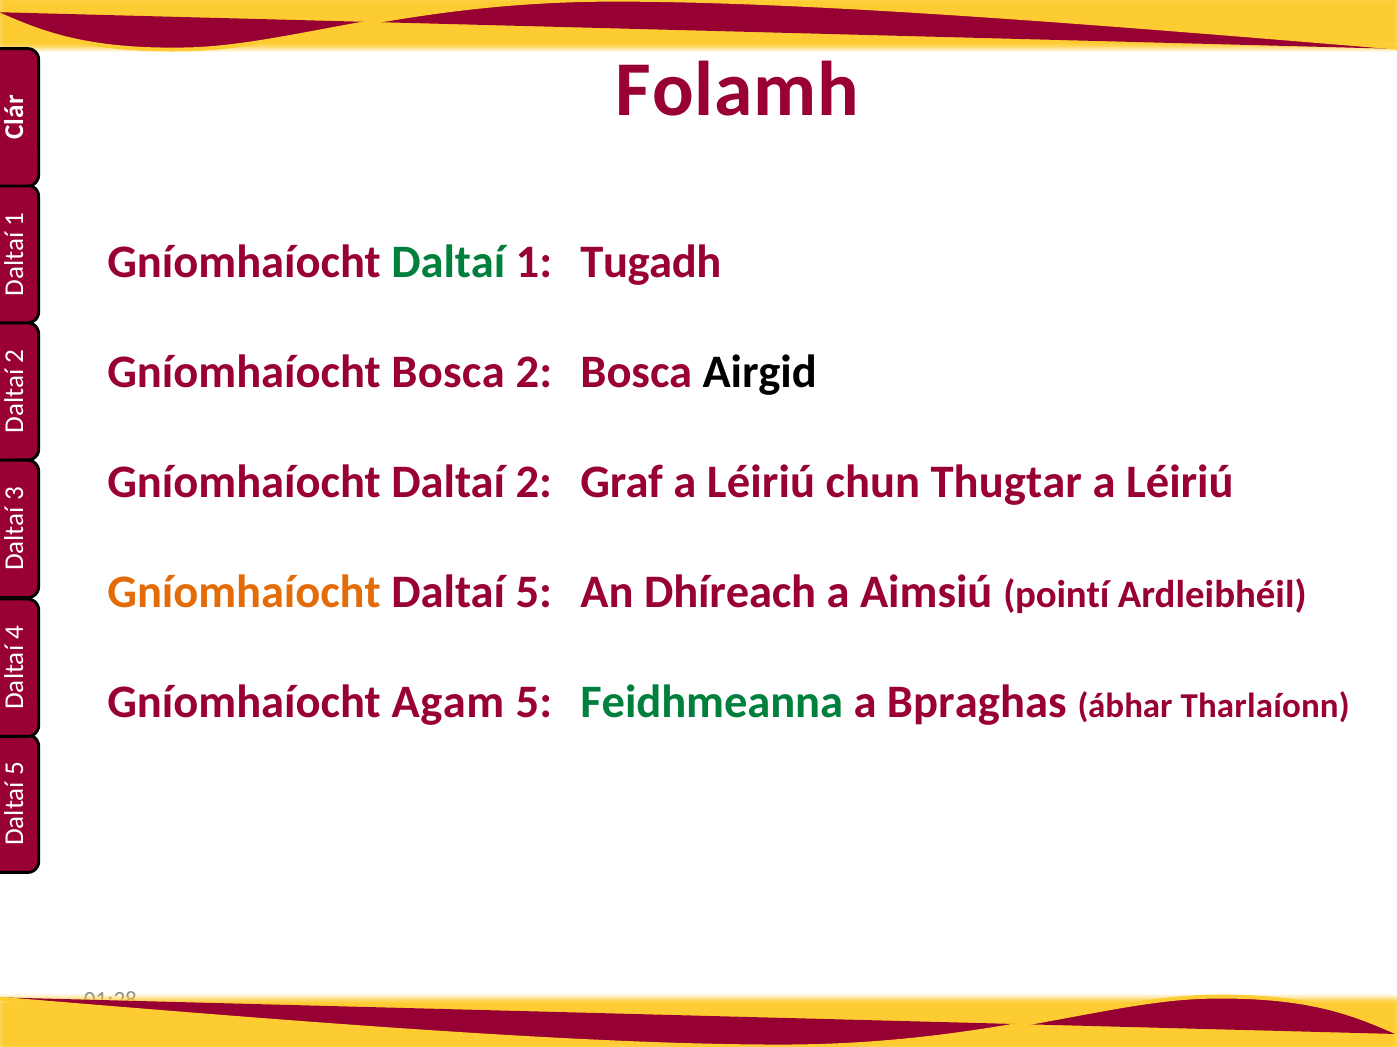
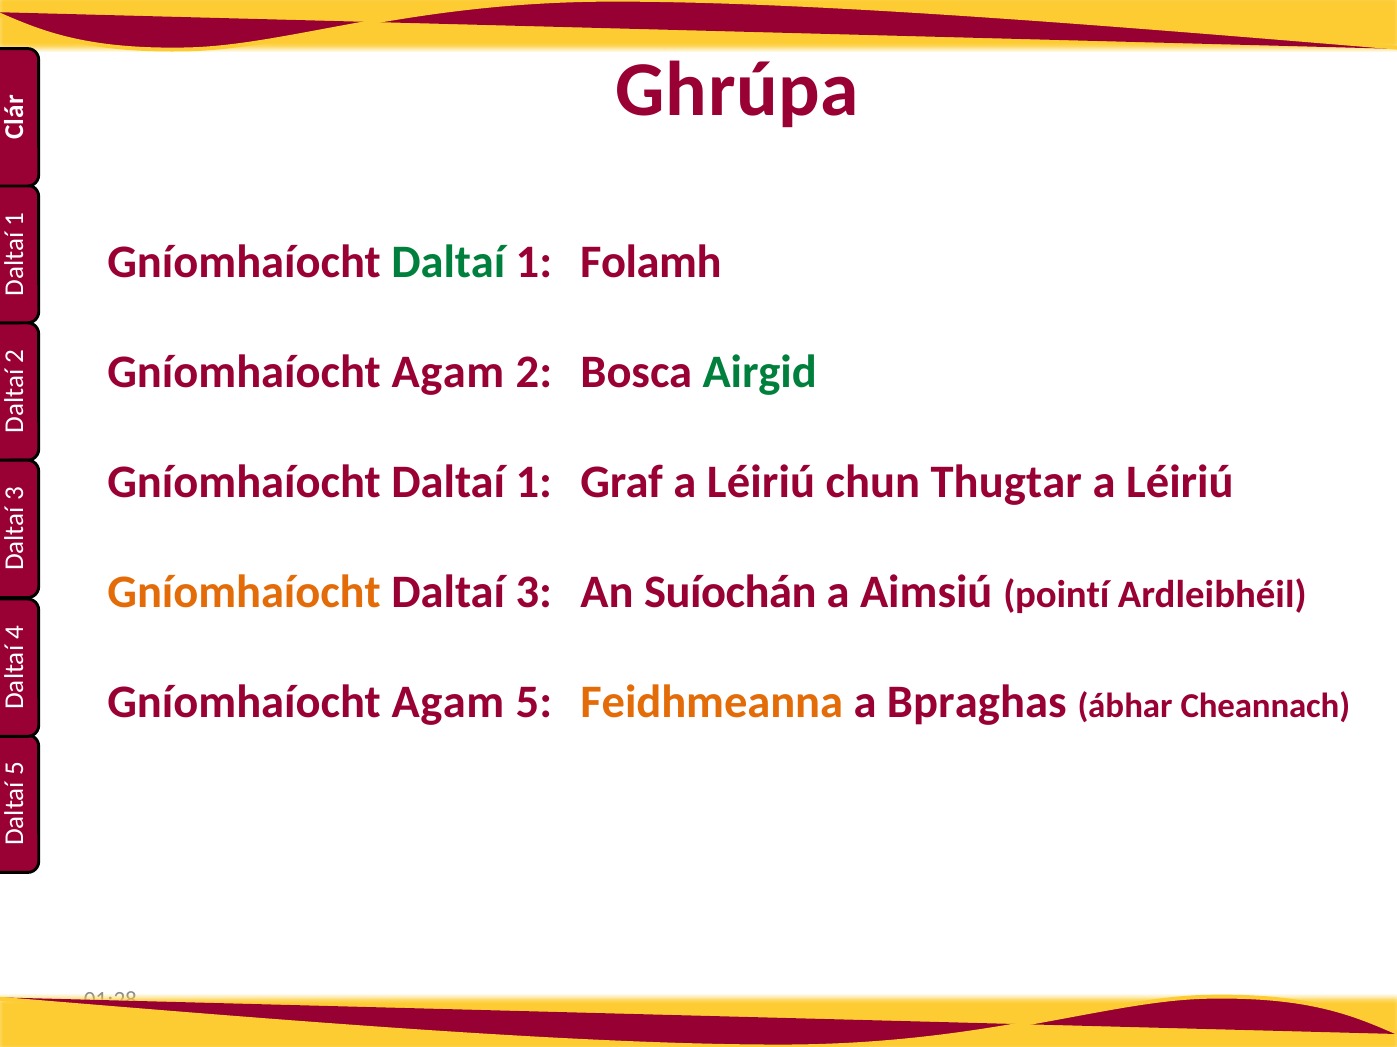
Folamh: Folamh -> Ghrúpa (738, 90)
Tugadh: Tugadh -> Folamh (651, 263)
Bosca: Bosca -> Agam (448, 373)
Airgid colour: black -> green (760, 373)
2: 2 -> 1 (534, 483)
Daltaí 5: 5 -> 3 (534, 593)
Dhíreach: Dhíreach -> Suíochán (730, 593)
Feidhmeanna colour: green -> orange (712, 703)
Tharlaíonn: Tharlaíonn -> Cheannach (1265, 706)
